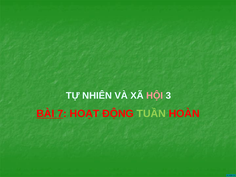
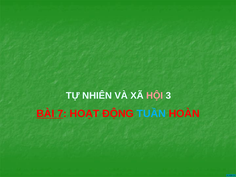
TUẦN colour: light green -> light blue (151, 114)
